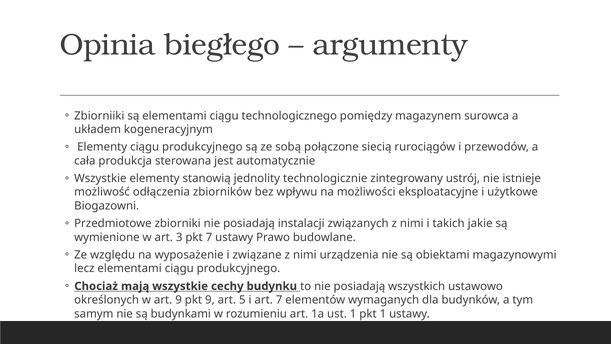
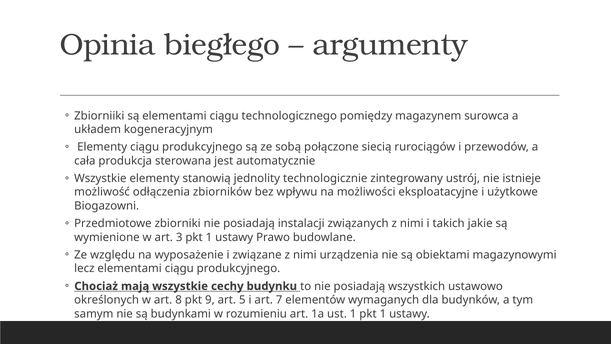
3 pkt 7: 7 -> 1 (209, 237)
art 9: 9 -> 8 (179, 300)
